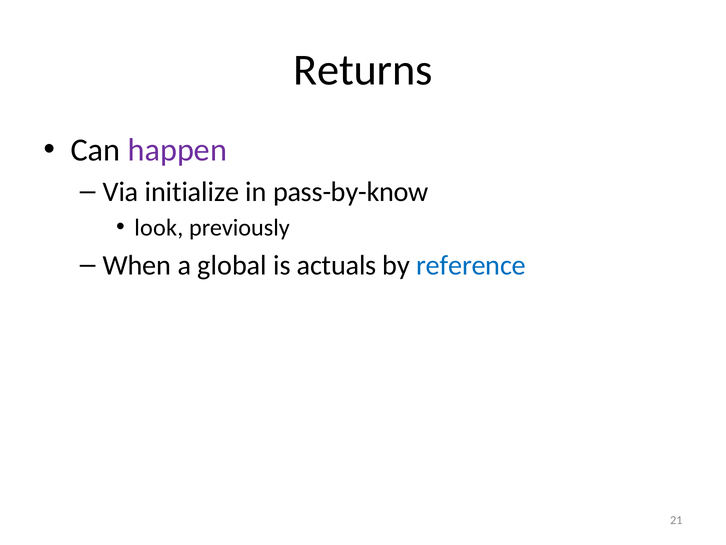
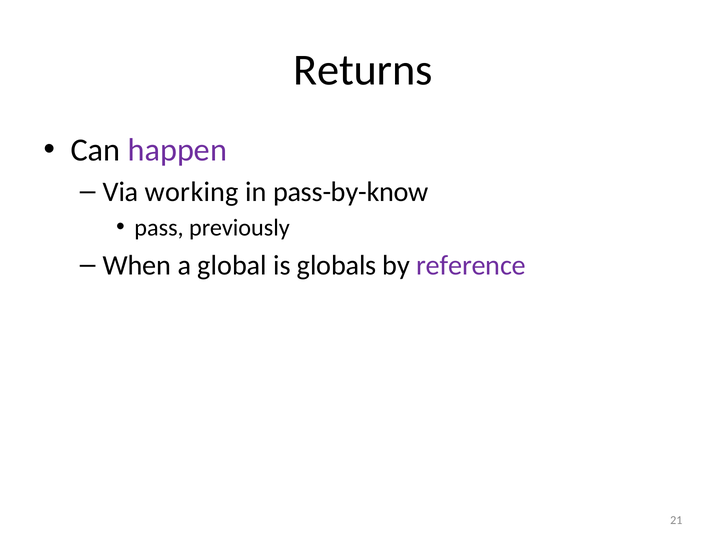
initialize: initialize -> working (192, 192)
look: look -> pass (159, 228)
actuals: actuals -> globals (337, 265)
reference colour: blue -> purple (471, 265)
